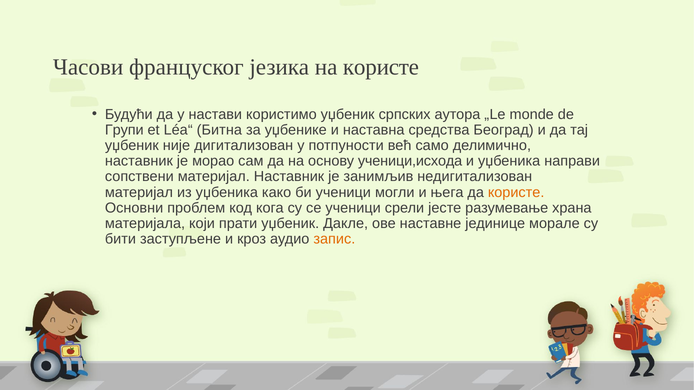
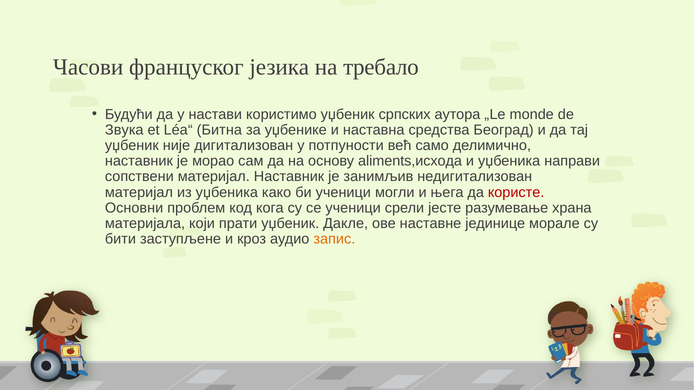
на користе: користе -> требало (381, 67)
Групи: Групи -> Звука (124, 130)
ученици,исхода: ученици,исхода -> aliments,исхода (410, 161)
користе colour: orange -> red (516, 193)
